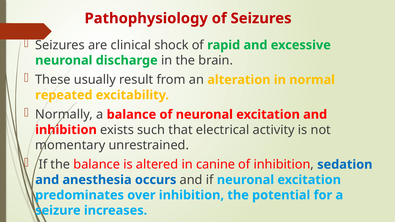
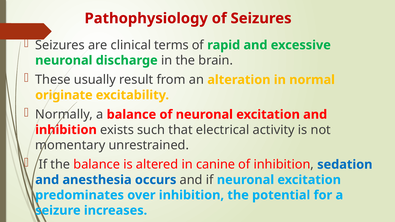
shock: shock -> terms (172, 45)
repeated: repeated -> originate (64, 95)
